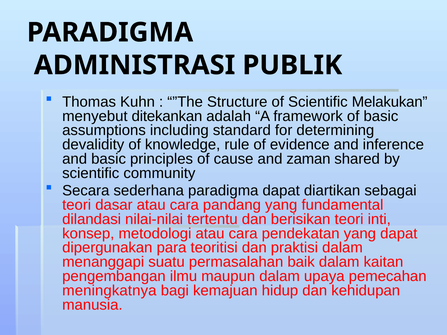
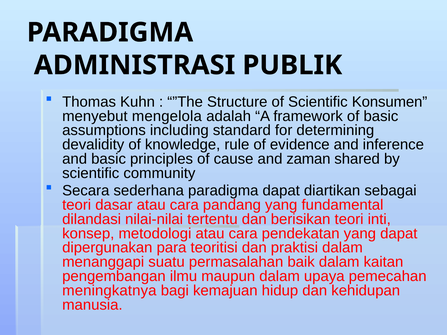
Melakukan: Melakukan -> Konsumen (390, 102)
ditekankan: ditekankan -> mengelola (167, 116)
